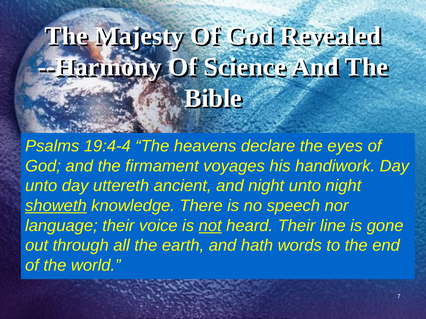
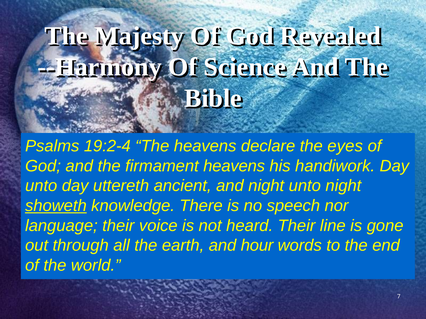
19:4-4: 19:4-4 -> 19:2-4 (107, 146)
firmament voyages: voyages -> heavens (234, 166)
not underline: present -> none (210, 226)
hath: hath -> hour (257, 246)
